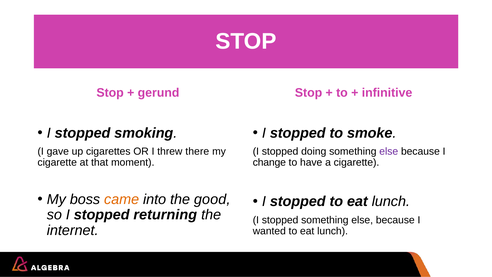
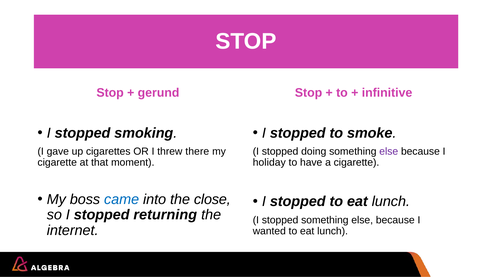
change: change -> holiday (269, 162)
came colour: orange -> blue (122, 199)
good: good -> close (212, 199)
